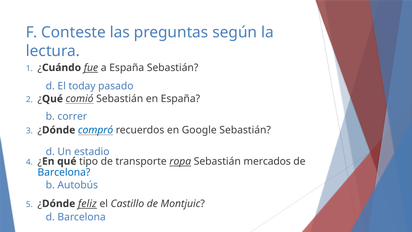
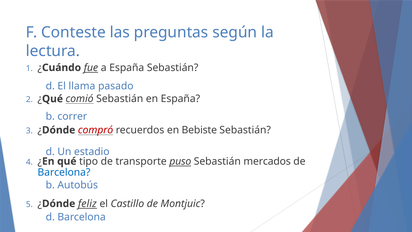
today: today -> llama (82, 86)
compró colour: blue -> red (96, 130)
Google: Google -> Bebiste (199, 130)
ropa: ropa -> puso (180, 161)
